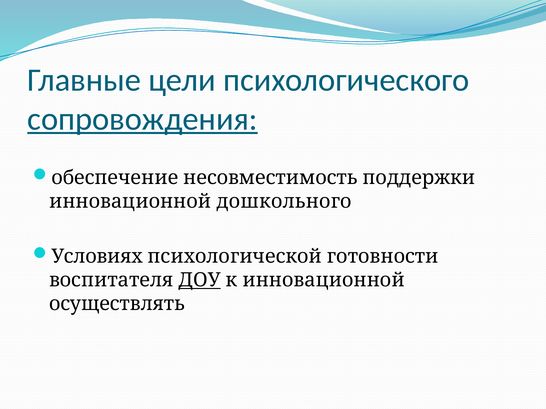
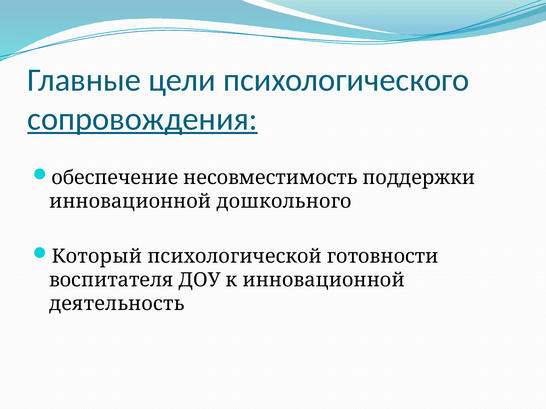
Условиях: Условиях -> Который (97, 257)
ДОУ underline: present -> none (199, 280)
осуществлять: осуществлять -> деятельность (117, 304)
